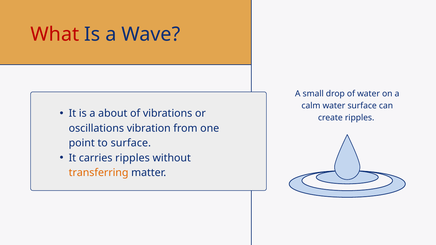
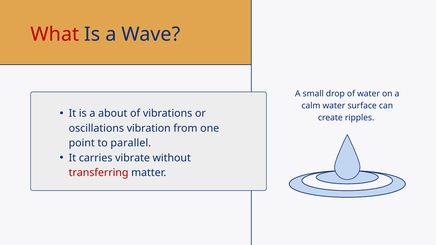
to surface: surface -> parallel (131, 143)
carries ripples: ripples -> vibrate (133, 158)
transferring colour: orange -> red (99, 173)
